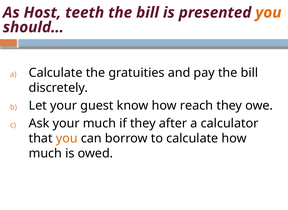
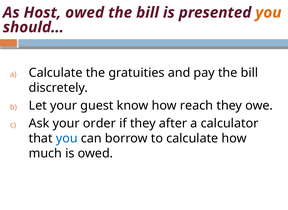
Host teeth: teeth -> owed (85, 13)
your much: much -> order (99, 124)
you colour: orange -> blue (67, 139)
